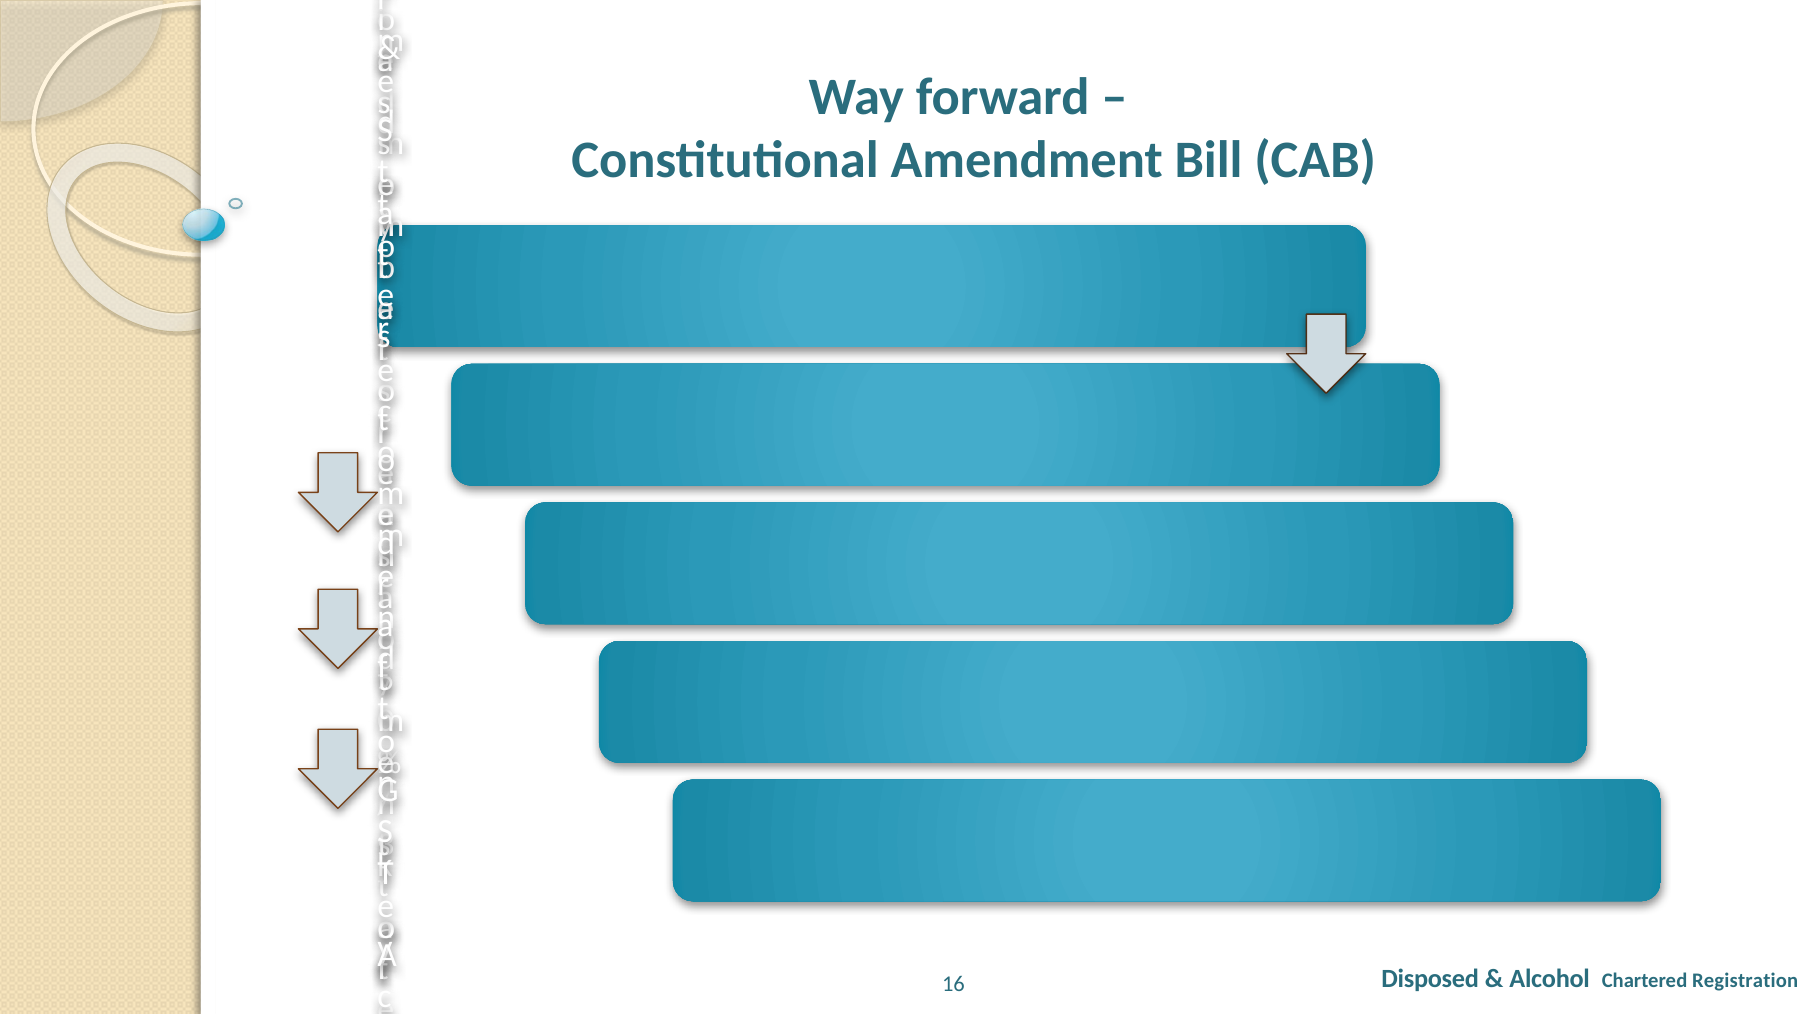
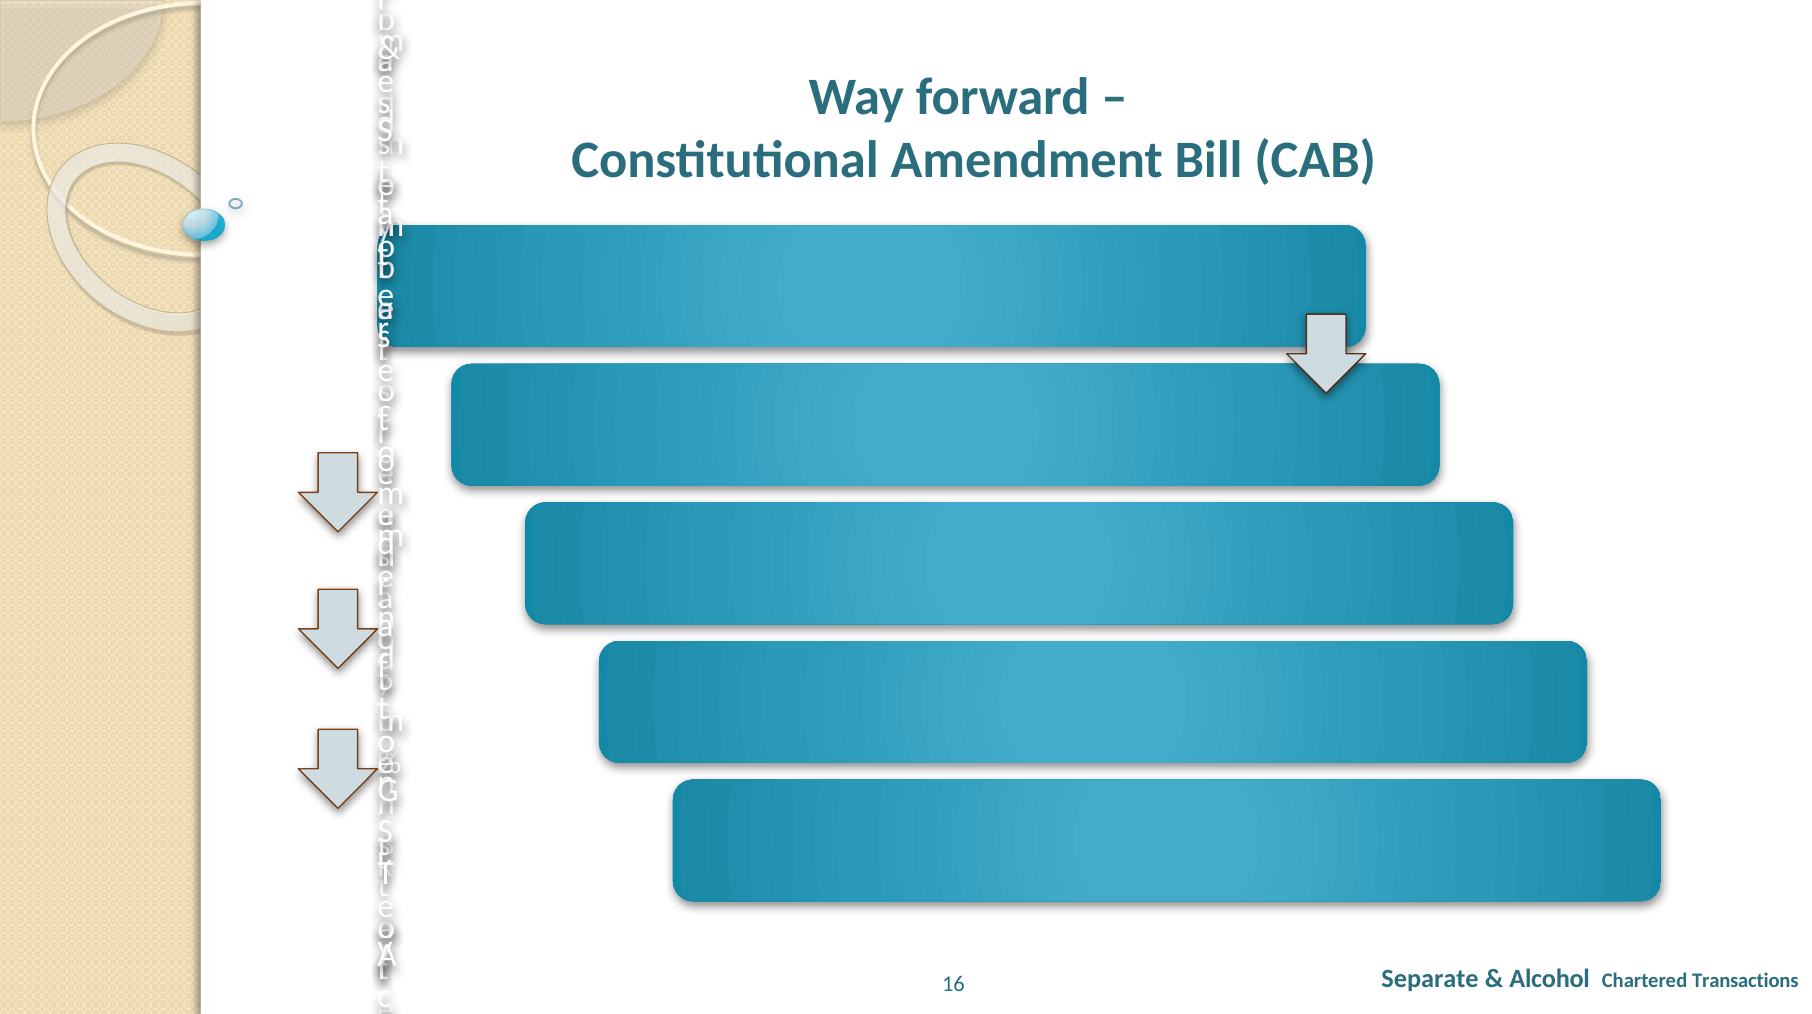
Disposed: Disposed -> Separate (1430, 979)
Registration: Registration -> Transactions (1745, 981)
